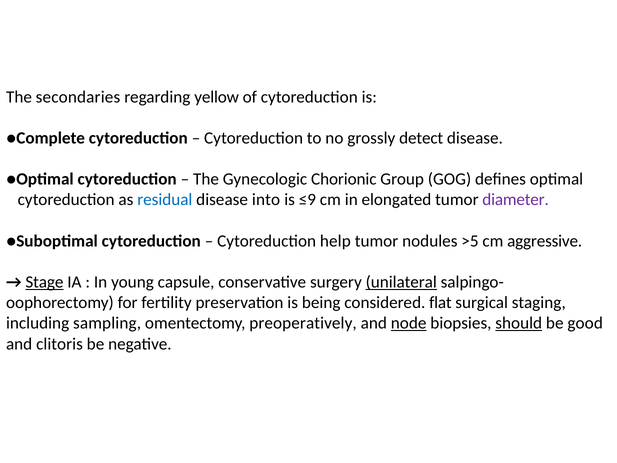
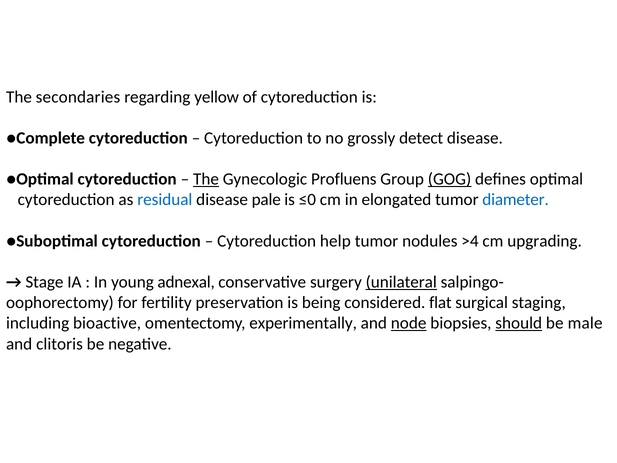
The underline: none -> present (206, 179)
Chorionic: Chorionic -> Profluens (344, 179)
GOG underline: none -> present (450, 179)
into: into -> pale (266, 200)
≤9: ≤9 -> ≤0 (307, 200)
diameter colour: purple -> blue (516, 200)
>5: >5 -> >4 (470, 241)
aggressive: aggressive -> upgrading (545, 241)
Stage underline: present -> none (44, 282)
capsule: capsule -> adnexal (186, 282)
sampling: sampling -> bioactive (107, 323)
preoperatively: preoperatively -> experimentally (303, 323)
good: good -> male (585, 323)
